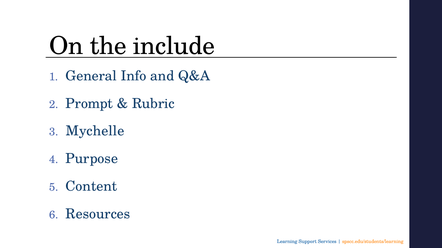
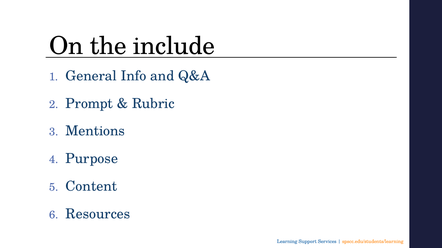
Mychelle: Mychelle -> Mentions (95, 131)
